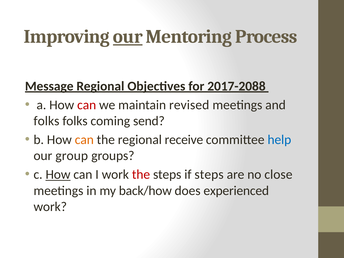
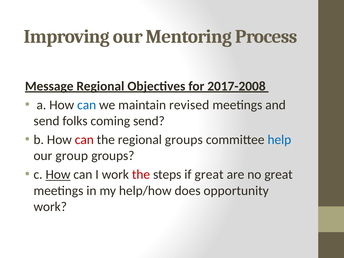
our underline: present -> none (128, 37)
2017-2088: 2017-2088 -> 2017-2008 (236, 86)
can colour: red -> blue (87, 105)
folks: folks -> send (47, 121)
can colour: orange -> red (84, 140)
regional receive: receive -> groups (184, 140)
if steps: steps -> great (209, 175)
no close: close -> great (279, 175)
back/how: back/how -> help/how (145, 191)
experienced: experienced -> opportunity (236, 191)
